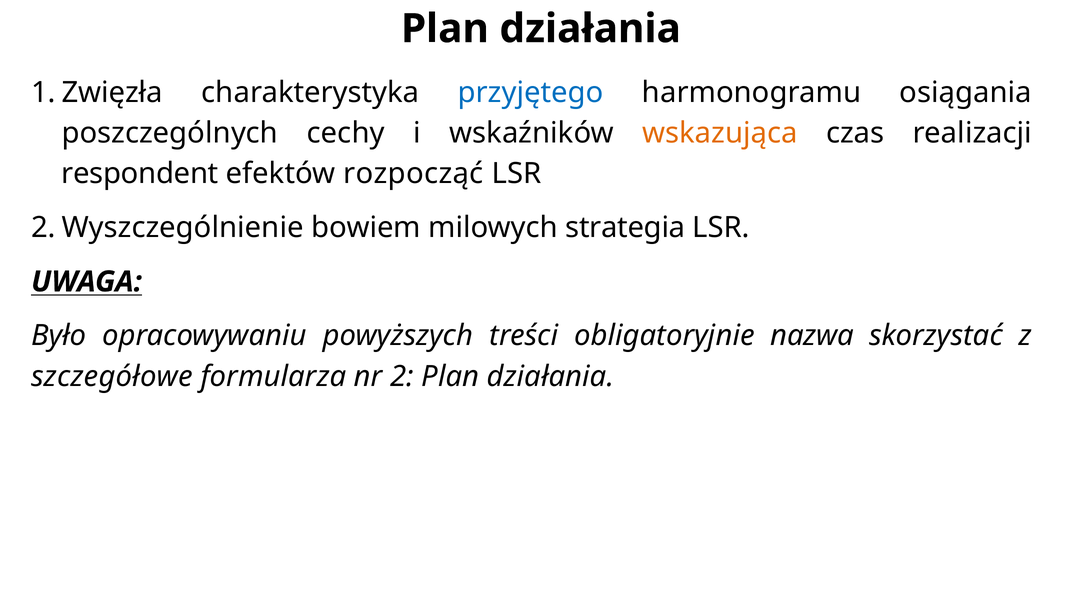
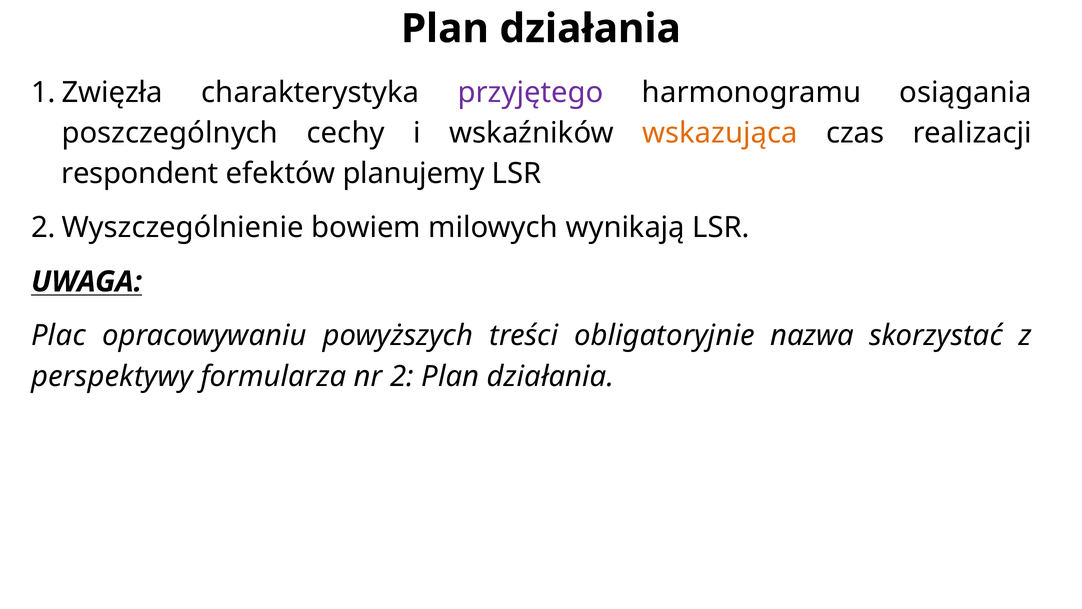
przyjętego colour: blue -> purple (531, 92)
rozpocząć: rozpocząć -> planujemy (414, 173)
strategia: strategia -> wynikają (625, 227)
Było: Było -> Plac (58, 336)
szczegółowe: szczegółowe -> perspektywy (112, 376)
